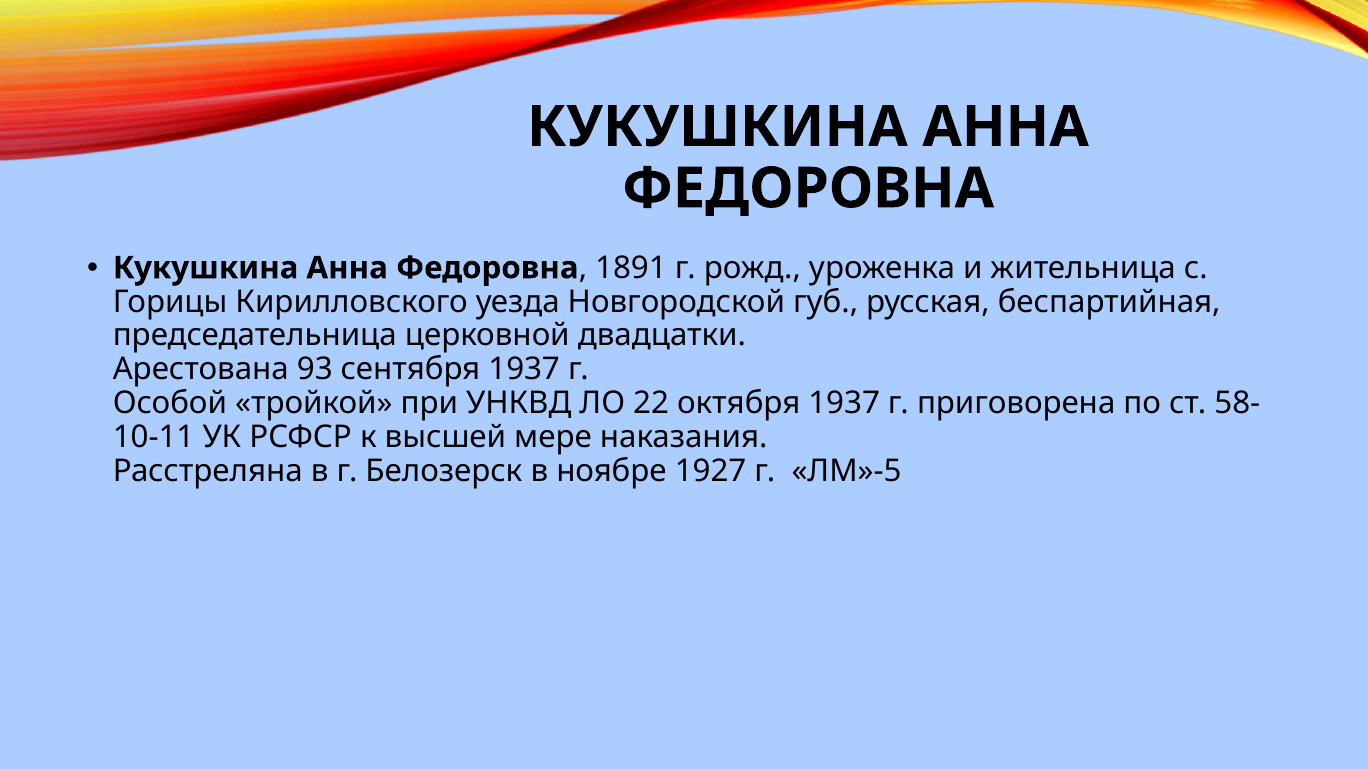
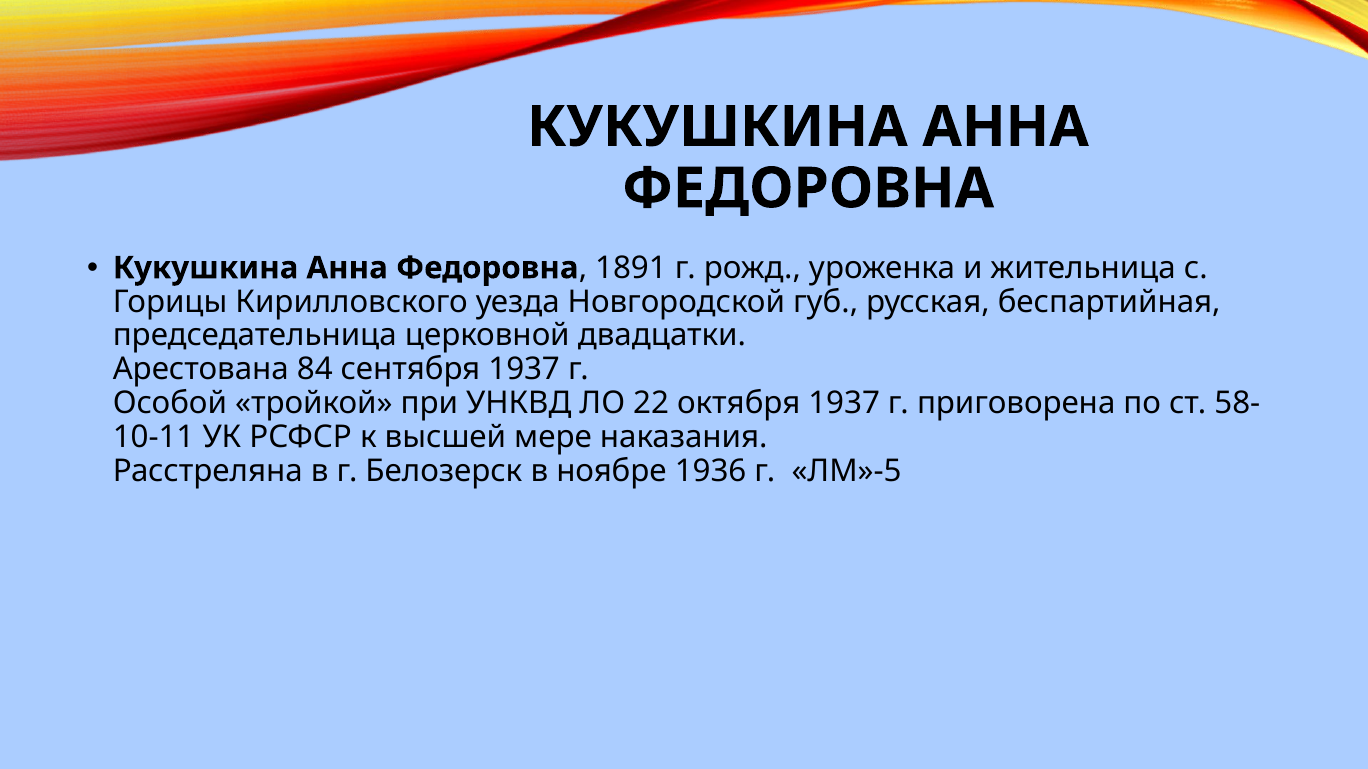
93: 93 -> 84 (315, 370)
1927: 1927 -> 1936 (711, 471)
